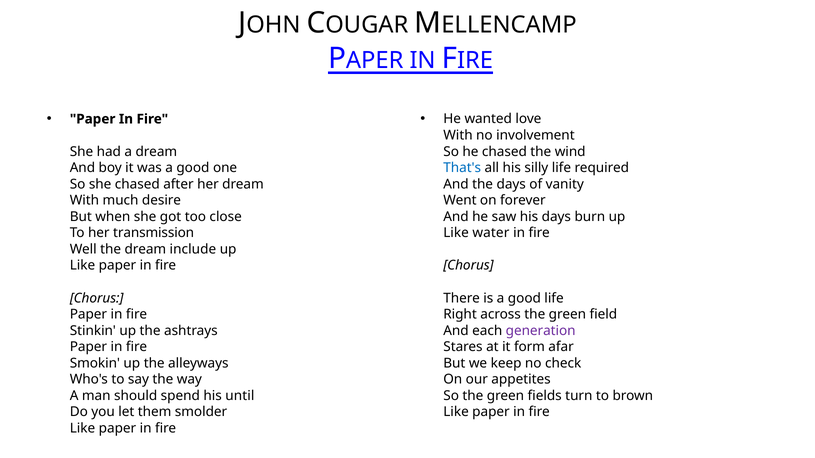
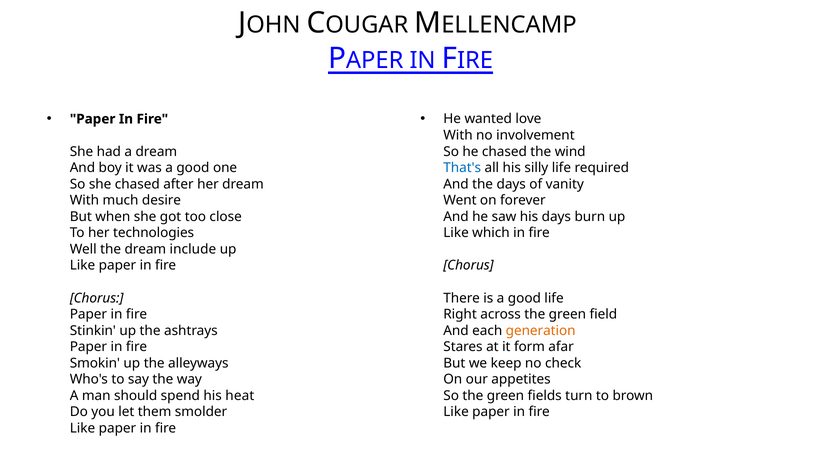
transmission: transmission -> technologies (154, 233)
water: water -> which (491, 233)
generation colour: purple -> orange (541, 331)
until: until -> heat (240, 396)
